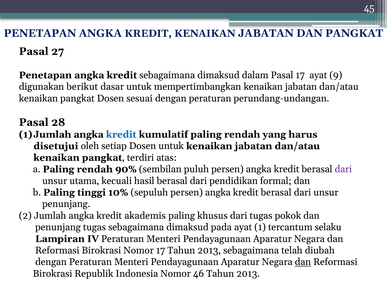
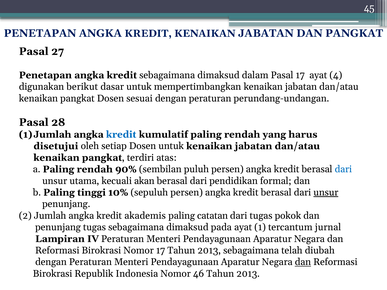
9: 9 -> 4 (336, 75)
dari colour: purple -> blue (343, 169)
hasil: hasil -> akan (144, 181)
unsur underline: none -> present (326, 193)
khusus: khusus -> catatan (213, 216)
selaku: selaku -> jurnal (328, 227)
